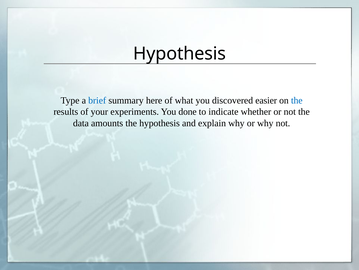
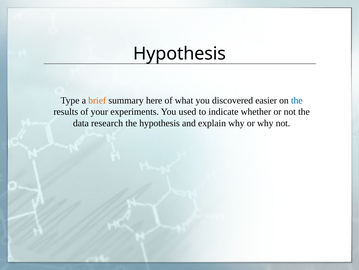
brief colour: blue -> orange (97, 100)
done: done -> used (187, 112)
amounts: amounts -> research (107, 123)
